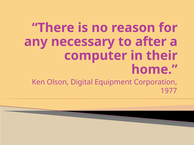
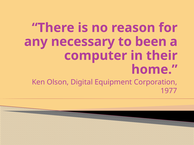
after: after -> been (151, 42)
